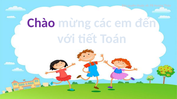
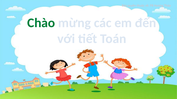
Chào colour: purple -> green (41, 23)
